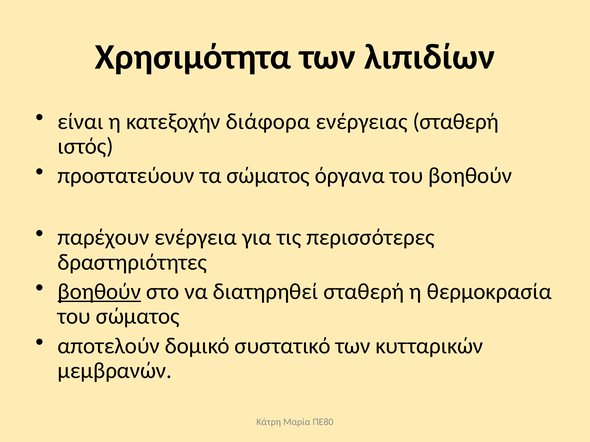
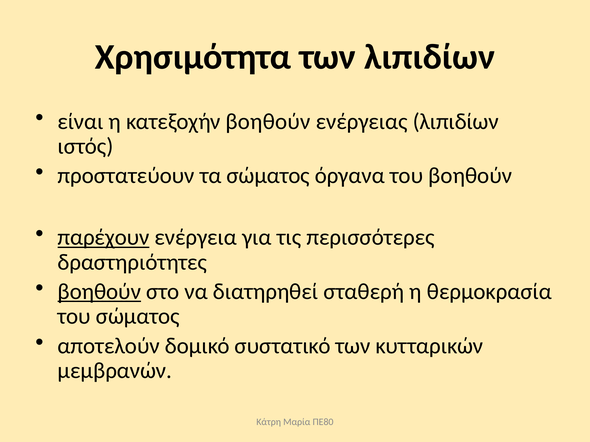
κατεξοχήν διάφορα: διάφορα -> βοηθούν (268, 122)
ενέργειας σταθερή: σταθερή -> λιπιδίων (456, 122)
παρέχουν underline: none -> present (103, 238)
